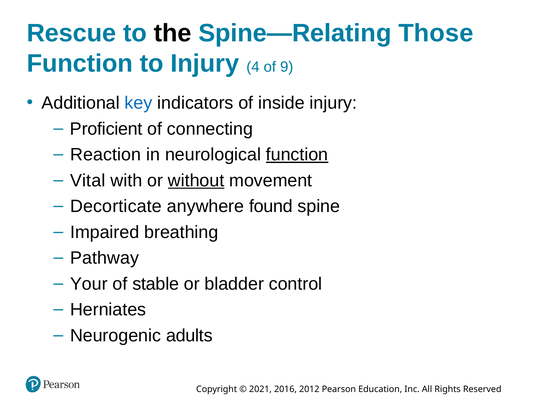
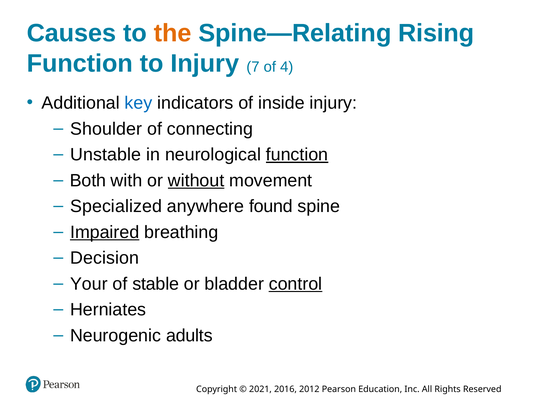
Rescue: Rescue -> Causes (71, 33)
the colour: black -> orange (173, 33)
Those: Those -> Rising (436, 33)
4: 4 -> 7 (253, 67)
9: 9 -> 4 (287, 67)
Proficient: Proficient -> Shoulder (106, 129)
Reaction: Reaction -> Unstable (106, 154)
Vital: Vital -> Both (88, 180)
Decorticate: Decorticate -> Specialized (116, 206)
Impaired underline: none -> present (105, 232)
Pathway: Pathway -> Decision (105, 258)
control underline: none -> present (296, 284)
